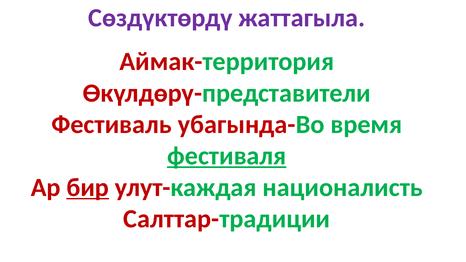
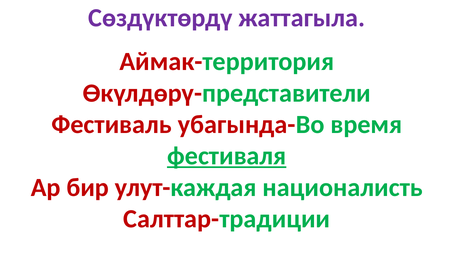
бир underline: present -> none (88, 188)
